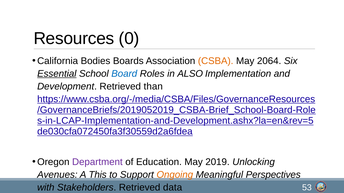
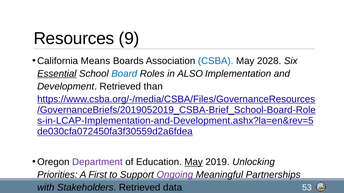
0: 0 -> 9 (129, 39)
Bodies: Bodies -> Means (95, 61)
CSBA colour: orange -> blue (216, 61)
2064: 2064 -> 2028 (269, 61)
May underline: none -> present (194, 162)
Avenues: Avenues -> Priorities (57, 175)
This: This -> First (98, 175)
Ongoing colour: orange -> purple (175, 175)
Perspectives: Perspectives -> Partnerships (273, 175)
